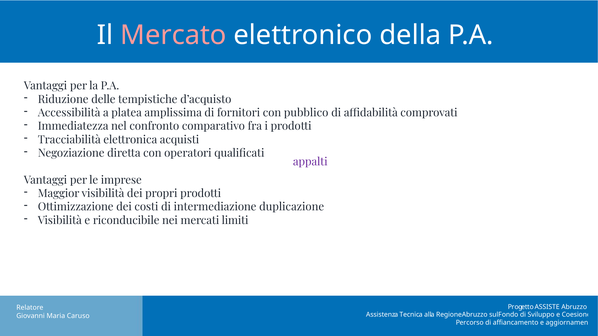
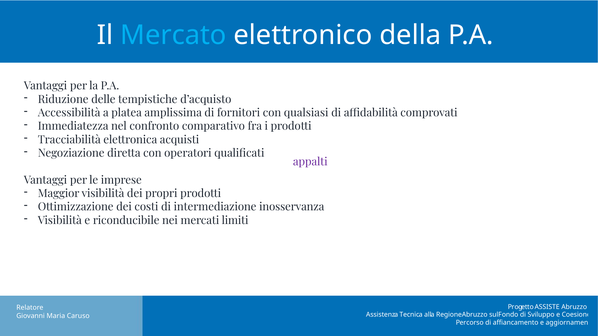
Mercato colour: pink -> light blue (173, 35)
pubblico: pubblico -> qualsiasi (306, 113)
duplicazione: duplicazione -> inosservanza (292, 207)
